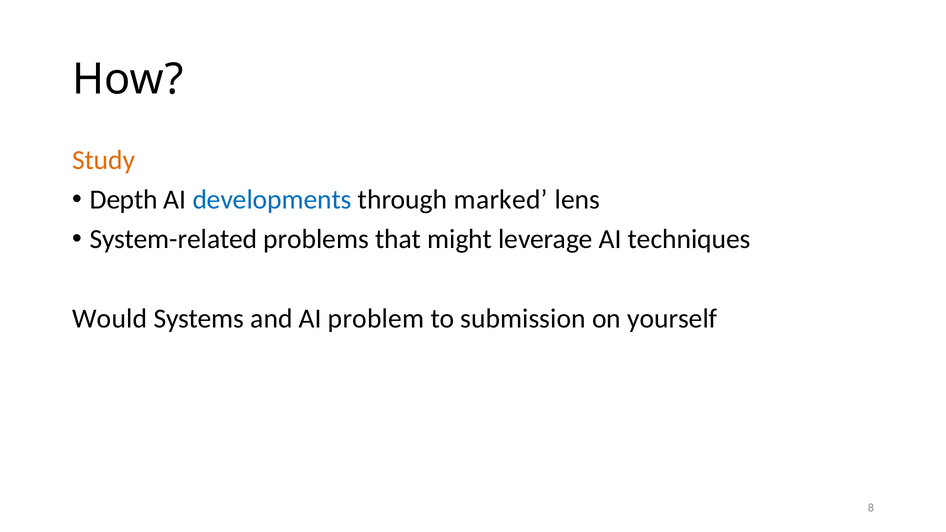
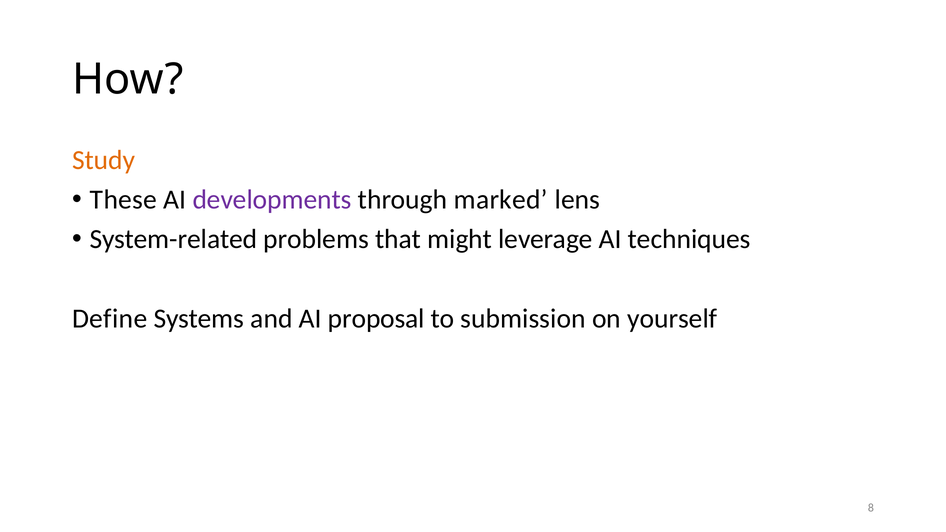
Depth: Depth -> These (123, 200)
developments colour: blue -> purple (272, 200)
Would: Would -> Define (110, 319)
problem: problem -> proposal (376, 319)
